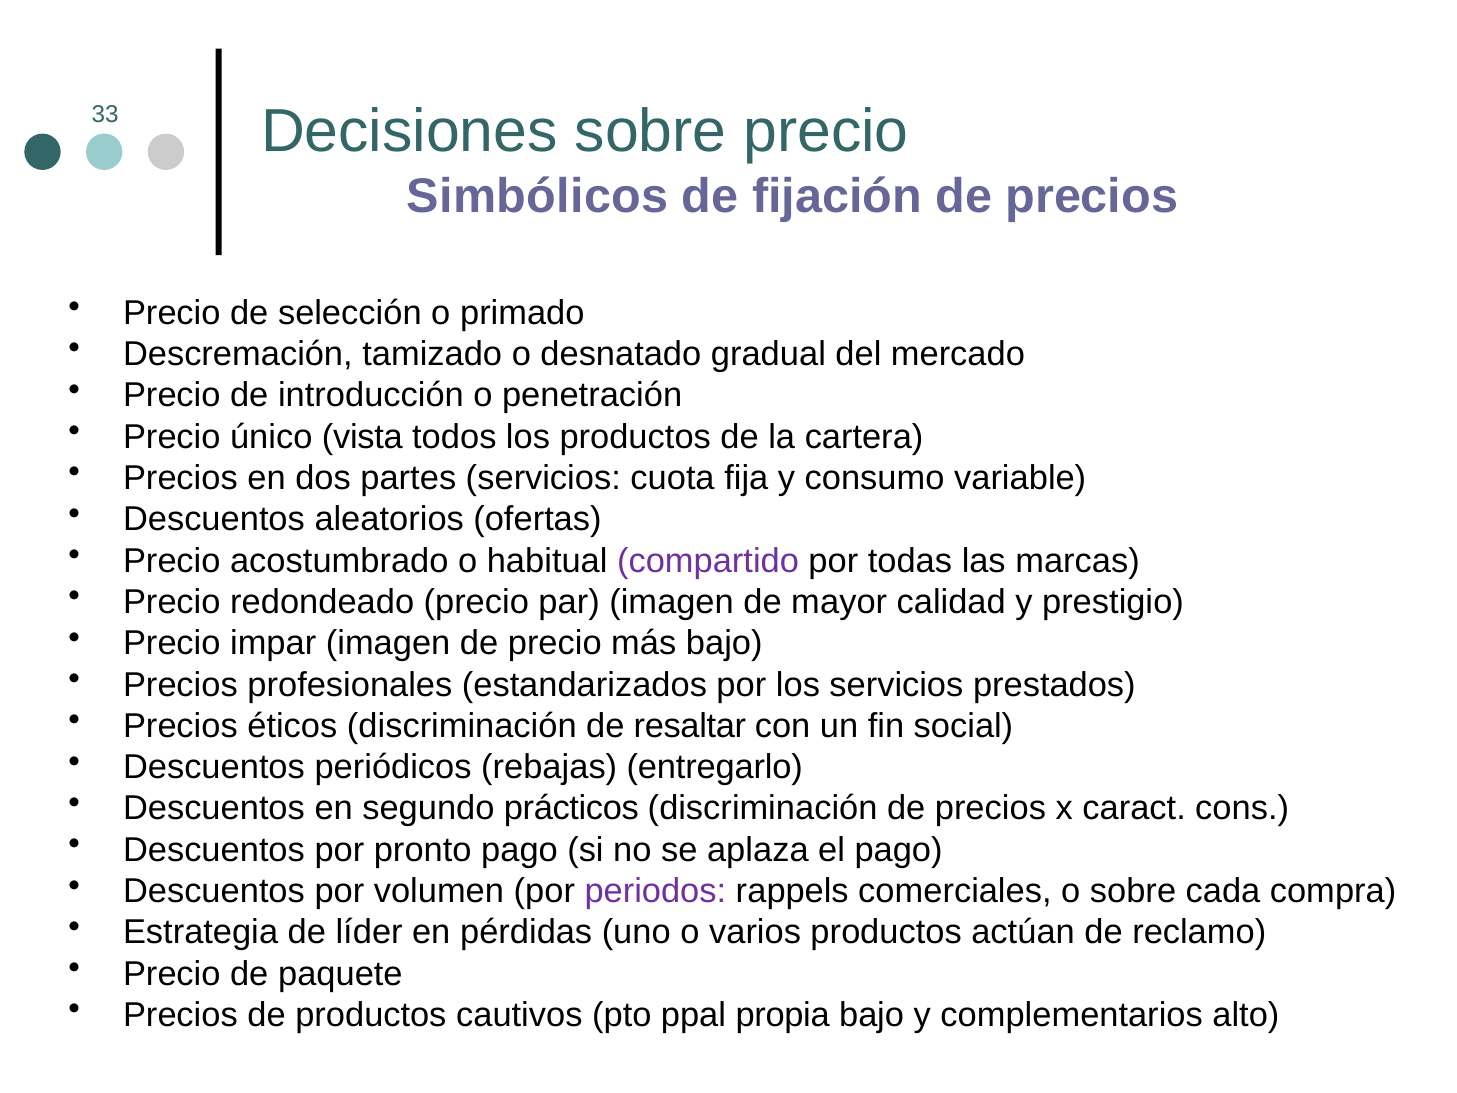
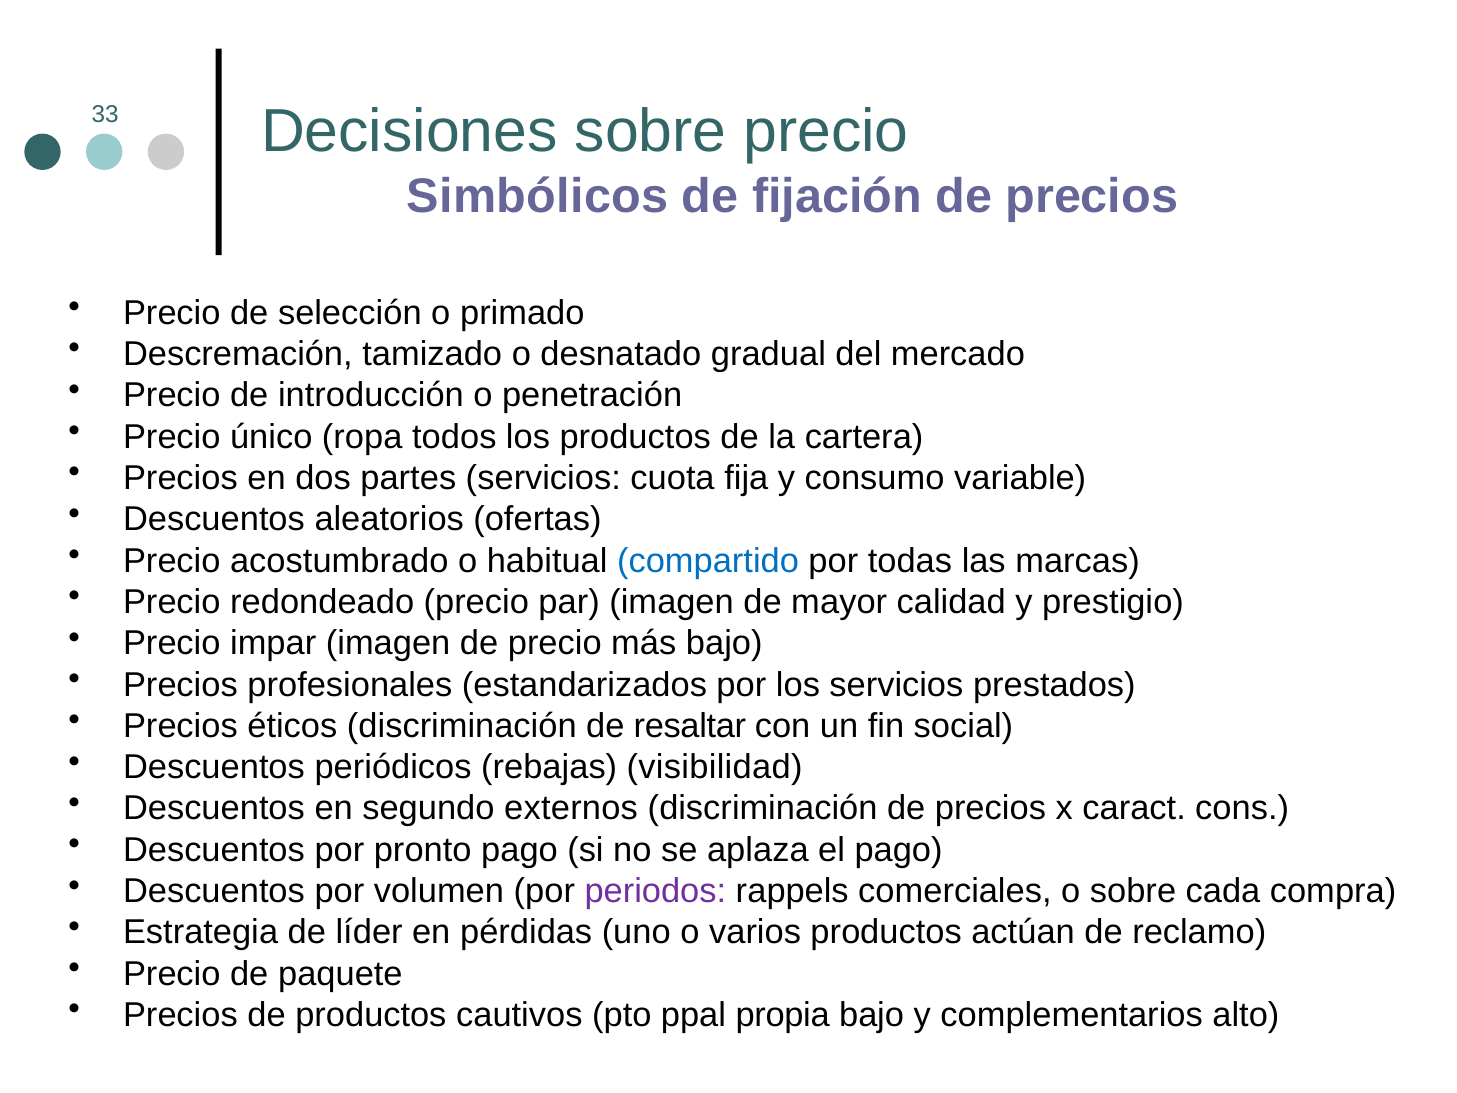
vista: vista -> ropa (362, 437)
compartido colour: purple -> blue (708, 561)
entregarlo: entregarlo -> visibilidad (715, 767)
prácticos: prácticos -> externos (571, 808)
